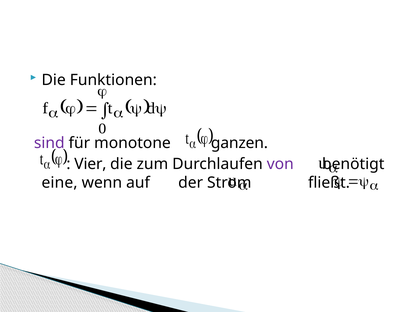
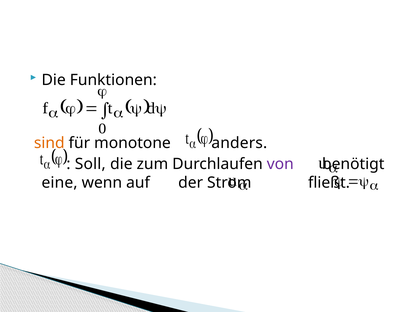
sind colour: purple -> orange (49, 143)
ganzen: ganzen -> anders (239, 143)
Vier: Vier -> Soll (90, 164)
